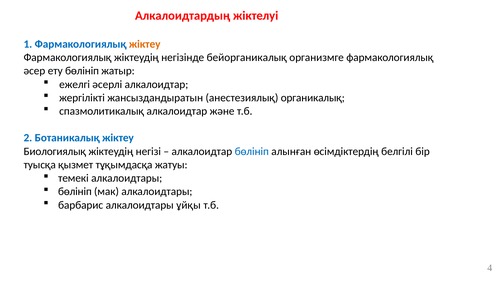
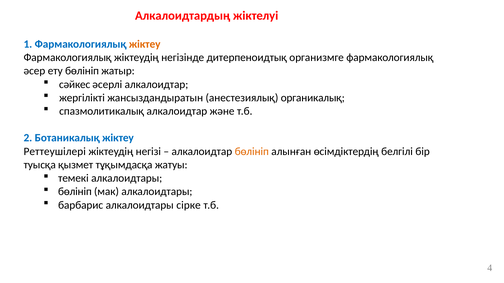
бейорганикалық: бейорганикалық -> дитерпеноидтық (247, 58)
ежелгі: ежелгі -> сәйкес (75, 84)
Биологиялық: Биологиялық -> Реттеушілері (55, 152)
бөлініп colour: blue -> orange (252, 152)
ұйқы: ұйқы -> сірке (189, 205)
